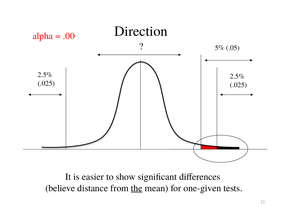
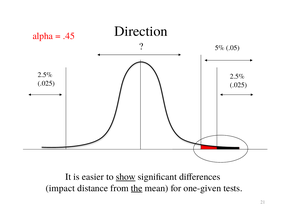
.00: .00 -> .45 (69, 36)
show underline: none -> present (126, 176)
believe: believe -> impact (60, 188)
